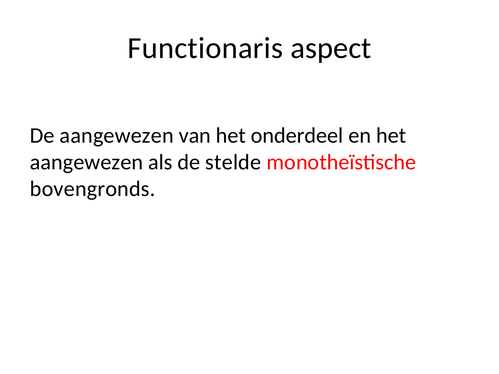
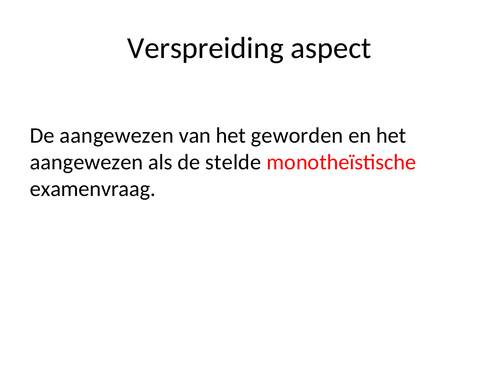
Functionaris: Functionaris -> Verspreiding (205, 48)
onderdeel: onderdeel -> geworden (297, 136)
bovengronds: bovengronds -> examenvraag (93, 189)
